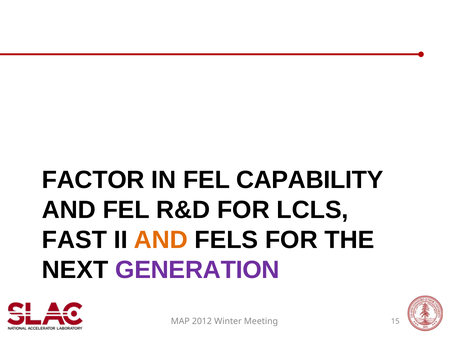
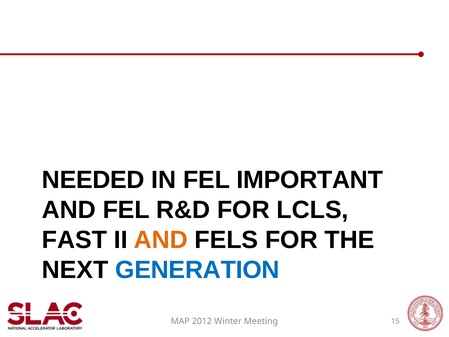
FACTOR: FACTOR -> NEEDED (93, 180)
CAPABILITY: CAPABILITY -> IMPORTANT (310, 180)
GENERATION colour: purple -> blue (197, 270)
